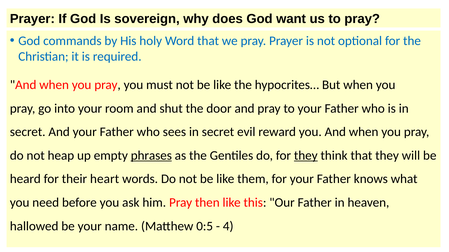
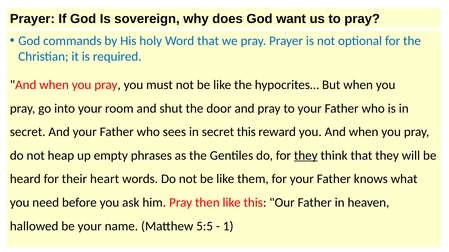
secret evil: evil -> this (246, 132)
phrases underline: present -> none (151, 156)
0:5: 0:5 -> 5:5 (205, 227)
4: 4 -> 1 (228, 227)
